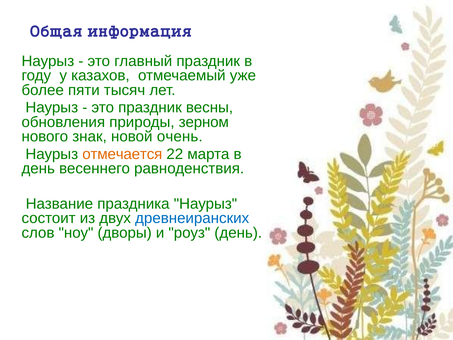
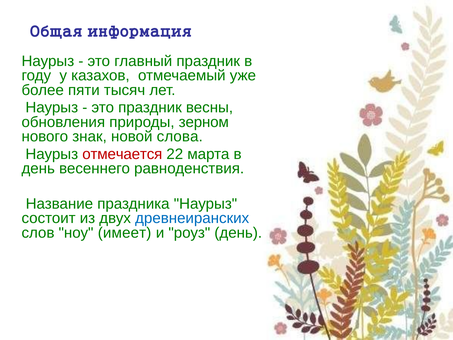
очень: очень -> слова (180, 137)
отмечается colour: orange -> red (122, 154)
дворы: дворы -> имеет (125, 233)
